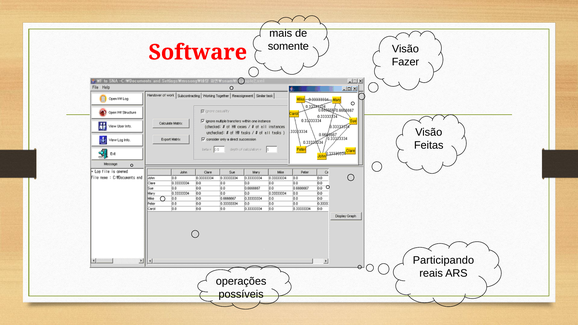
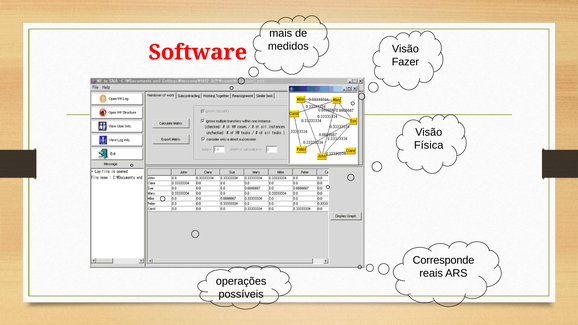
somente: somente -> medidos (288, 46)
Feitas: Feitas -> Física (429, 145)
Participando: Participando -> Corresponde (444, 260)
